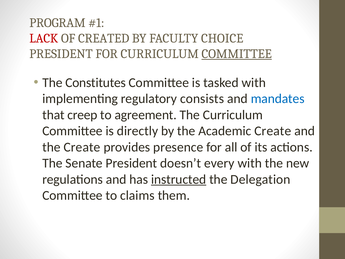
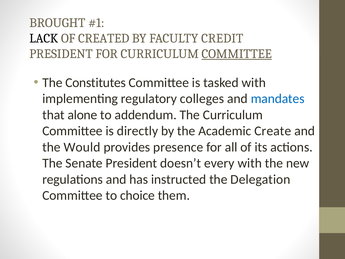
PROGRAM: PROGRAM -> BROUGHT (57, 23)
LACK colour: red -> black (44, 38)
CHOICE: CHOICE -> CREDIT (222, 38)
consists: consists -> colleges (202, 99)
creep: creep -> alone (82, 115)
agreement: agreement -> addendum (146, 115)
the Create: Create -> Would (82, 147)
instructed underline: present -> none (179, 179)
claims: claims -> choice (137, 195)
